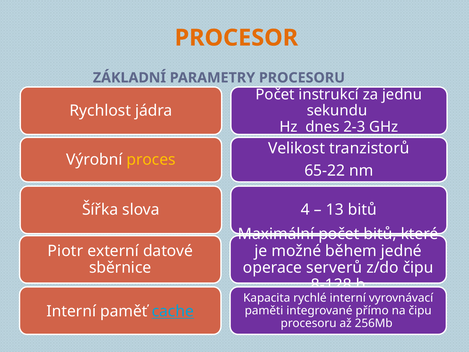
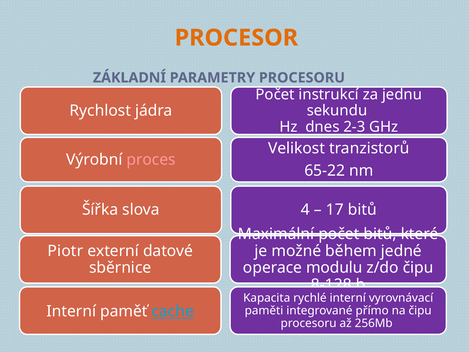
proces colour: yellow -> pink (151, 159)
13: 13 -> 17 (335, 210)
serverů: serverů -> modulu (334, 268)
